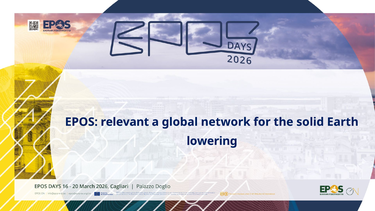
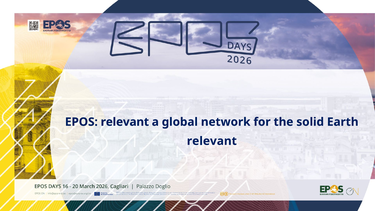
lowering: lowering -> relevant (212, 141)
